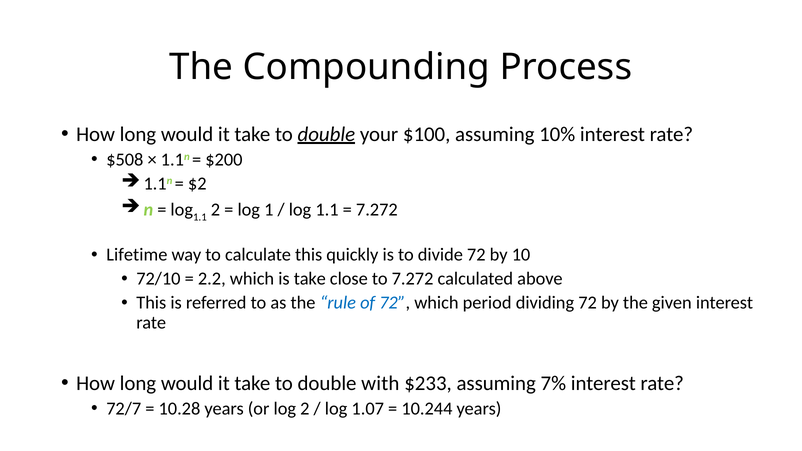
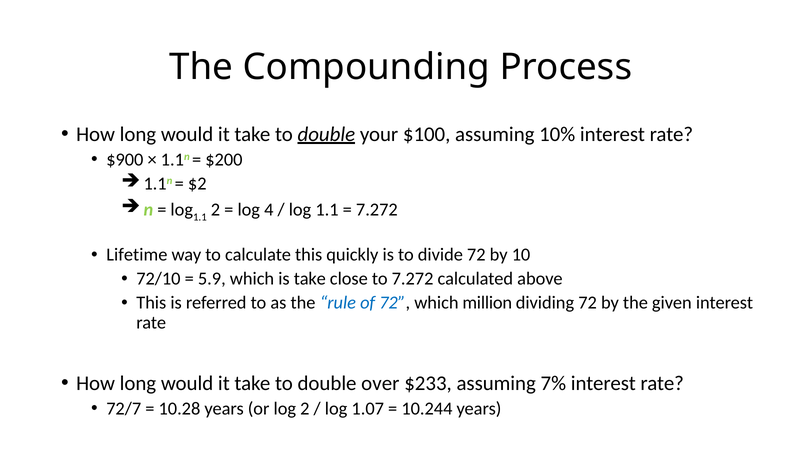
$508: $508 -> $900 (125, 160)
1: 1 -> 4 (269, 210)
2.2: 2.2 -> 5.9 (212, 279)
period: period -> million (487, 303)
with: with -> over (380, 383)
